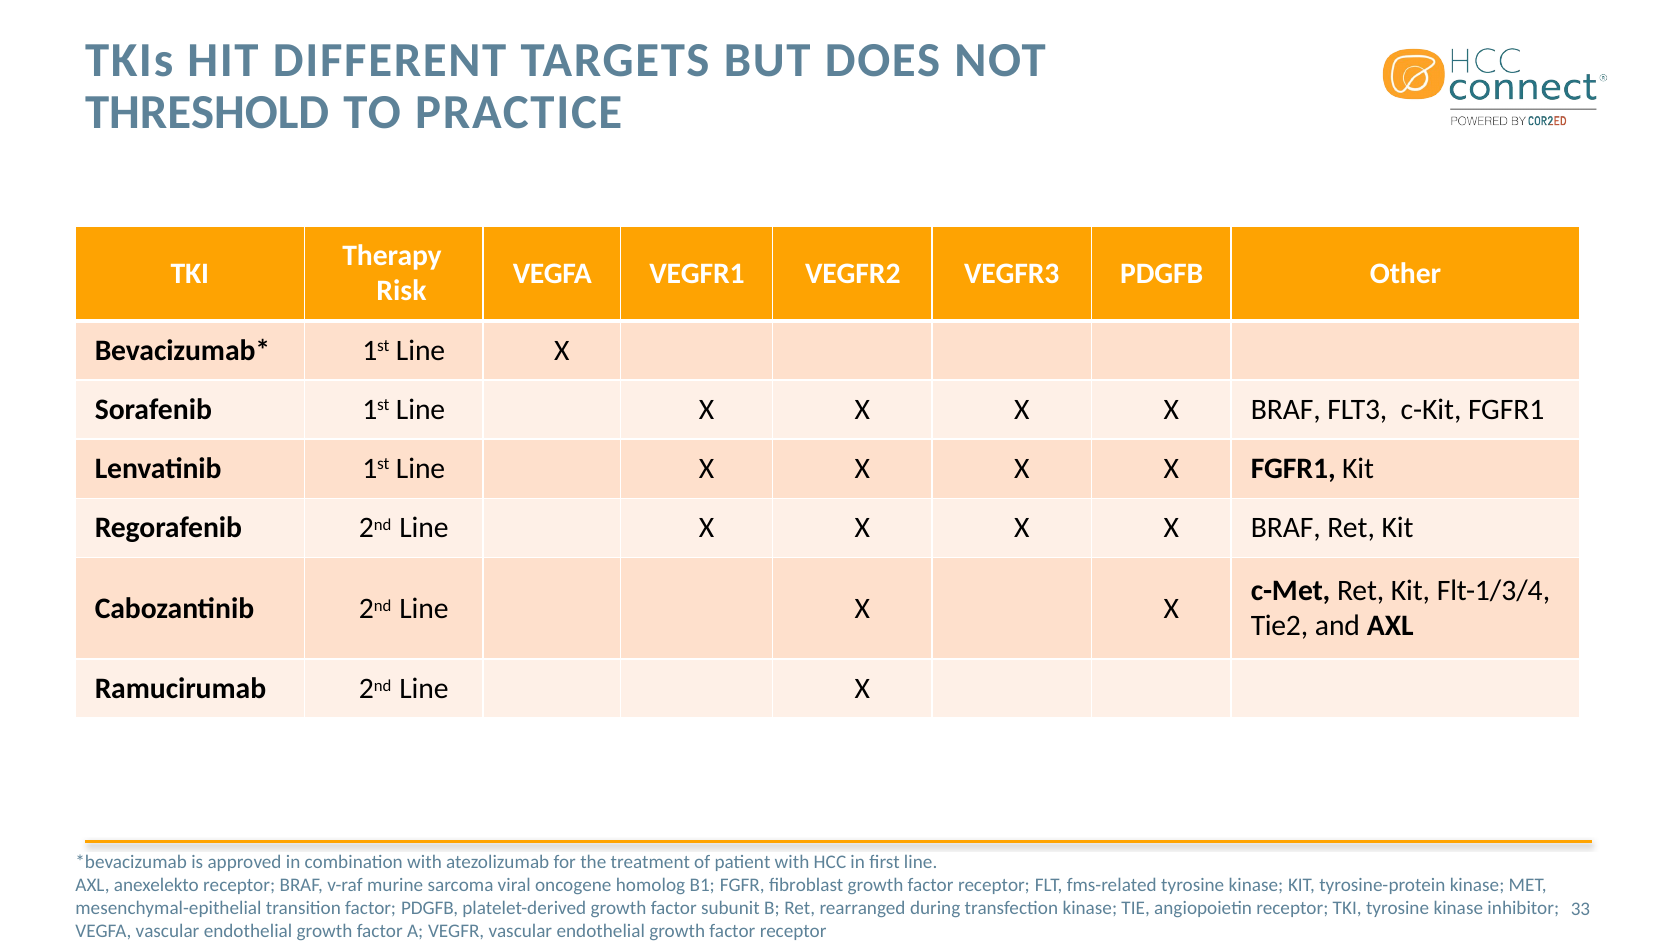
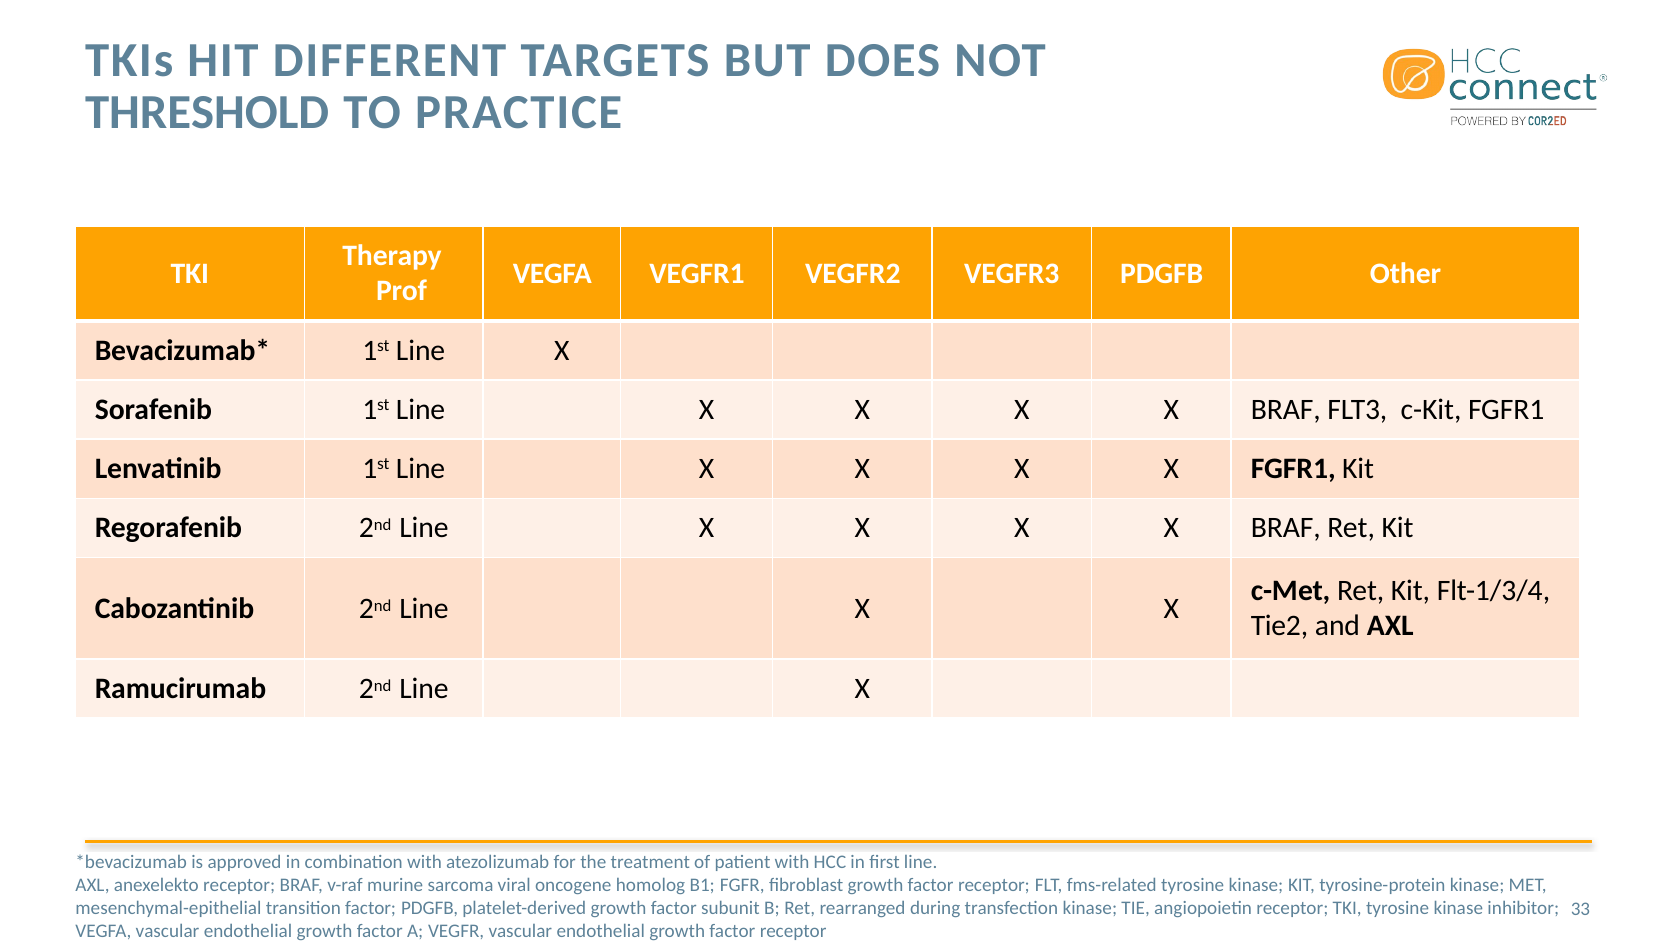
Risk: Risk -> Prof (402, 291)
